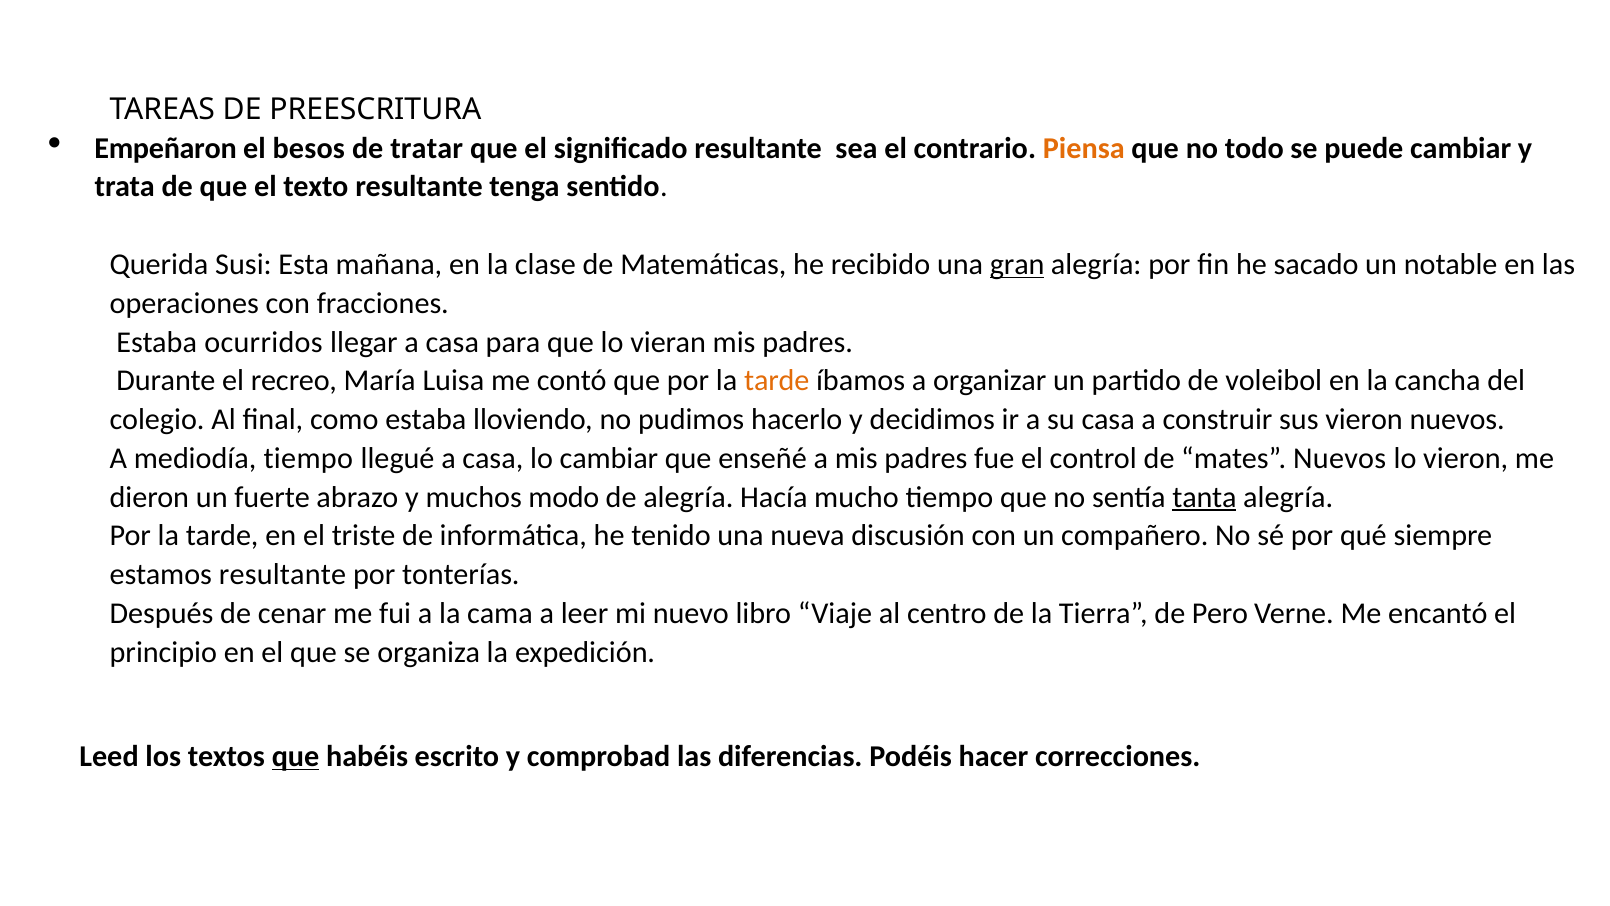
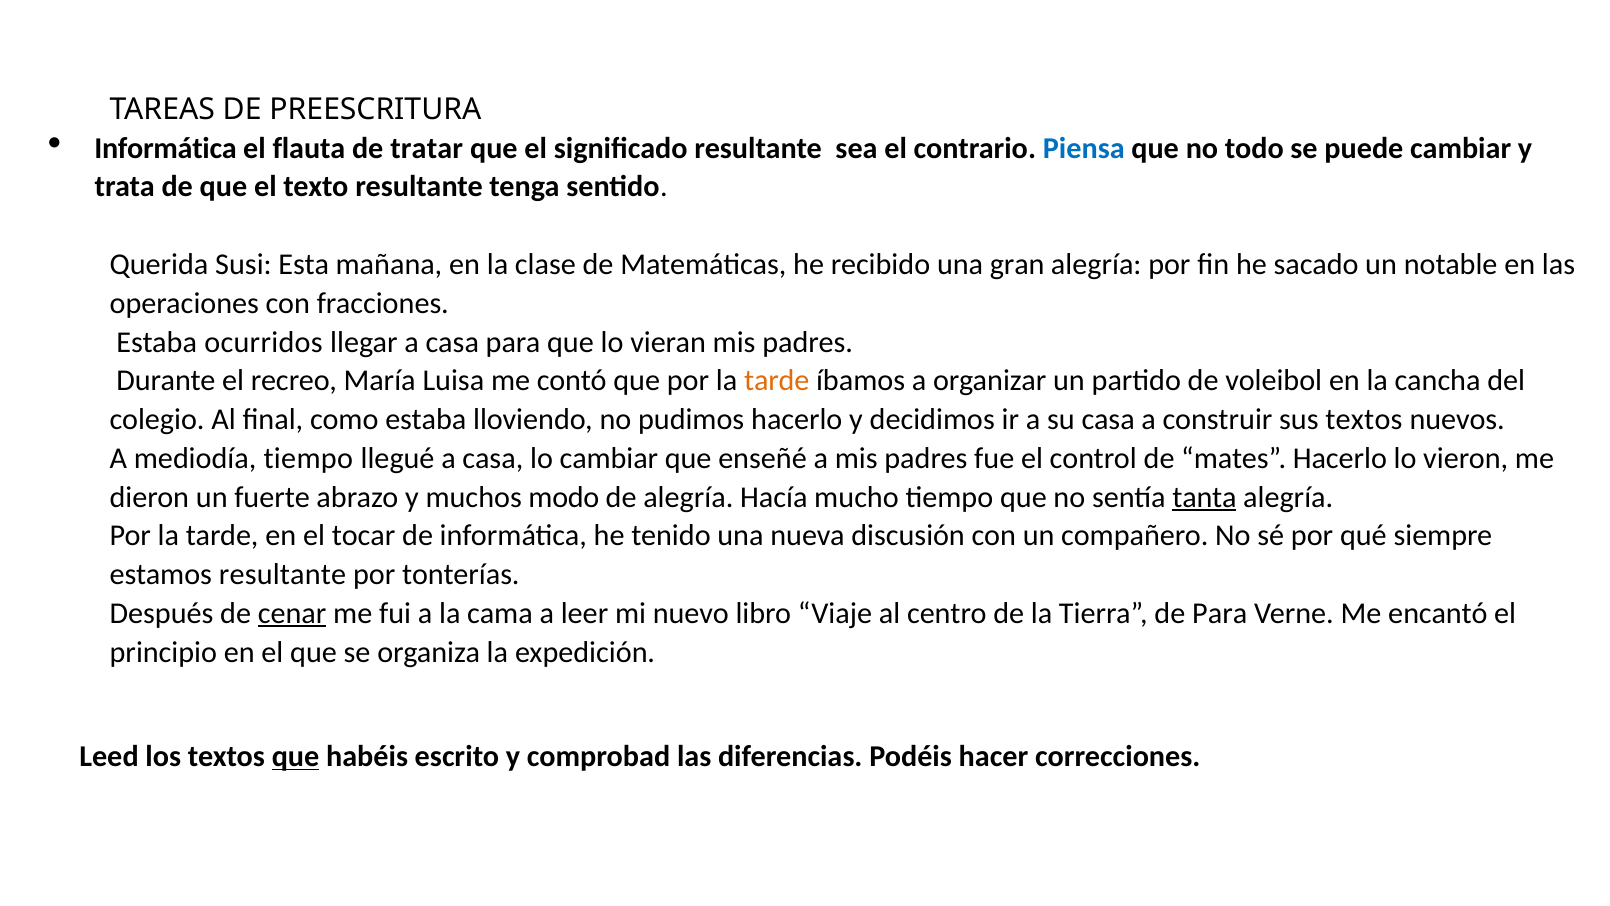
Empeñaron: Empeñaron -> Informática (166, 148)
besos: besos -> flauta (309, 148)
Piensa colour: orange -> blue (1084, 148)
gran underline: present -> none (1017, 264)
sus vieron: vieron -> textos (1364, 419)
mates Nuevos: Nuevos -> Hacerlo (1340, 458)
triste: triste -> tocar (364, 536)
cenar underline: none -> present (292, 613)
de Pero: Pero -> Para (1220, 613)
